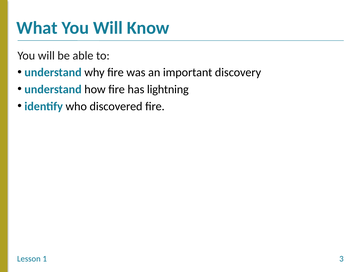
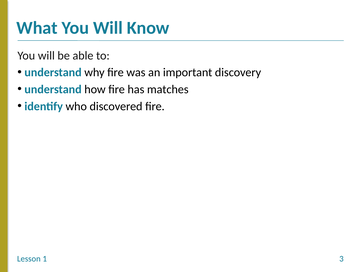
lightning: lightning -> matches (168, 89)
